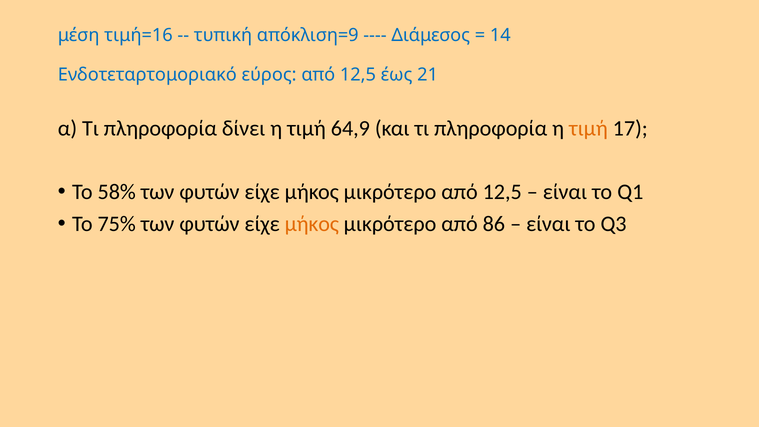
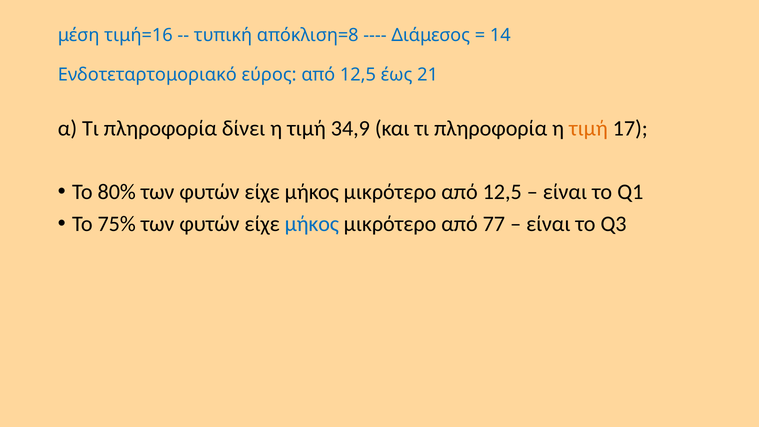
απόκλιση=9: απόκλιση=9 -> απόκλιση=8 (308, 35)
64,9: 64,9 -> 34,9 (350, 128)
58%: 58% -> 80% (117, 192)
μήκος colour: orange -> blue (312, 224)
86: 86 -> 77 (494, 224)
